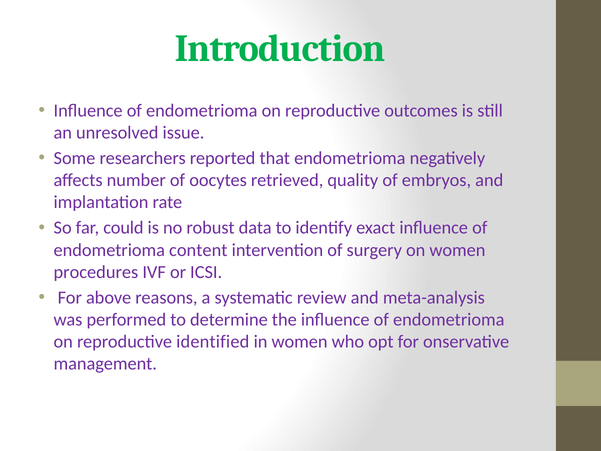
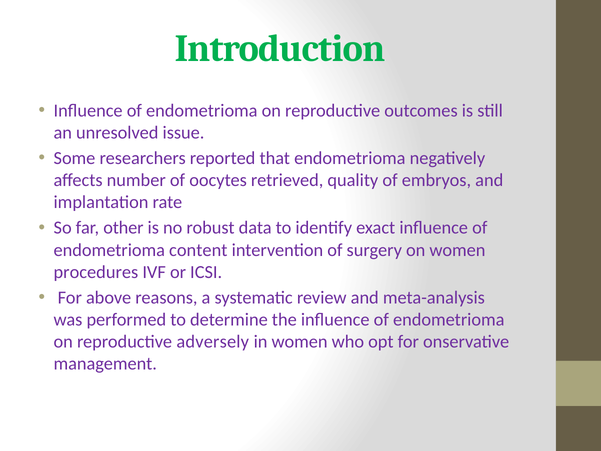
could: could -> other (123, 228)
identified: identified -> adversely (213, 342)
